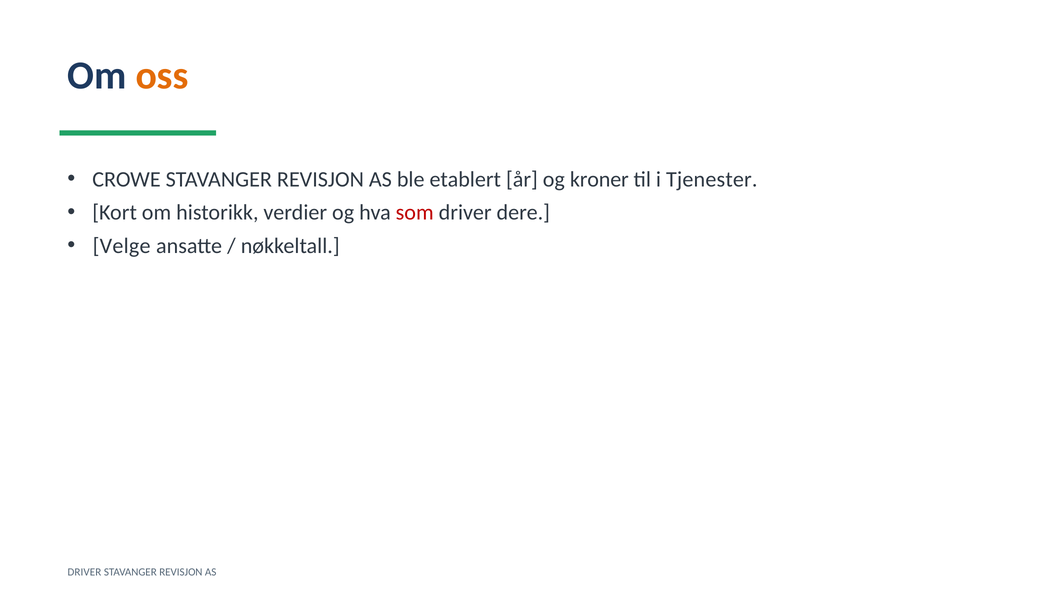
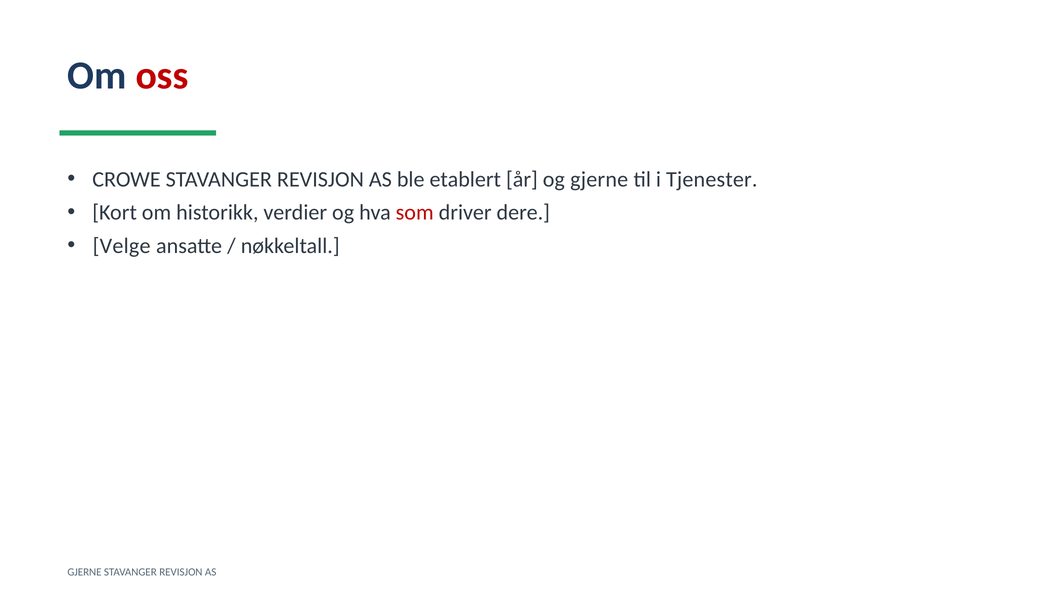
oss colour: orange -> red (162, 76)
og kroner: kroner -> gjerne (599, 180)
DRIVER: DRIVER -> GJERNE (84, 572)
